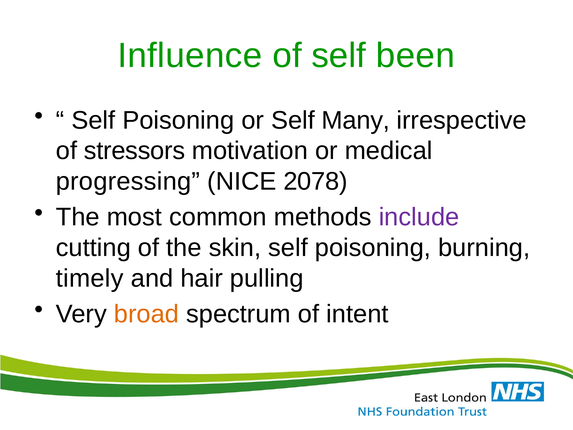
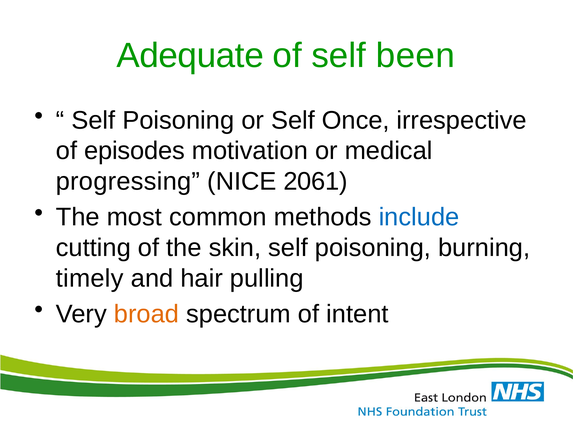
Influence: Influence -> Adequate (190, 55)
Many: Many -> Once (356, 120)
stressors: stressors -> episodes (134, 151)
2078: 2078 -> 2061 (315, 181)
include colour: purple -> blue (419, 217)
